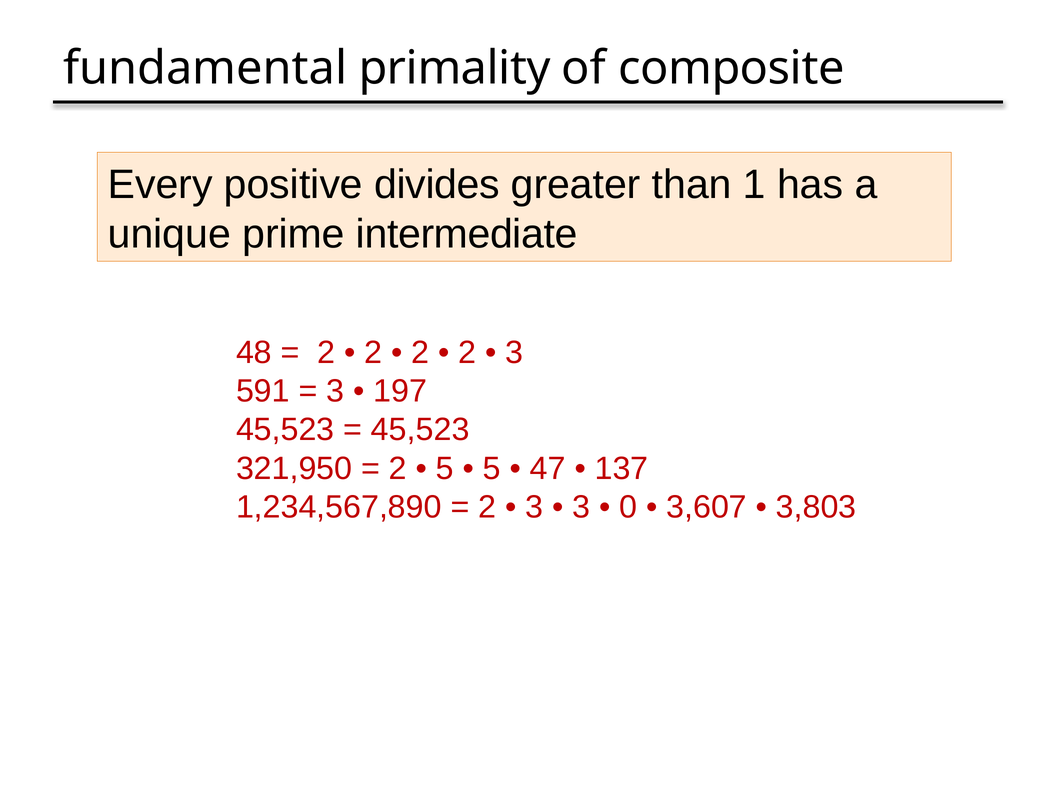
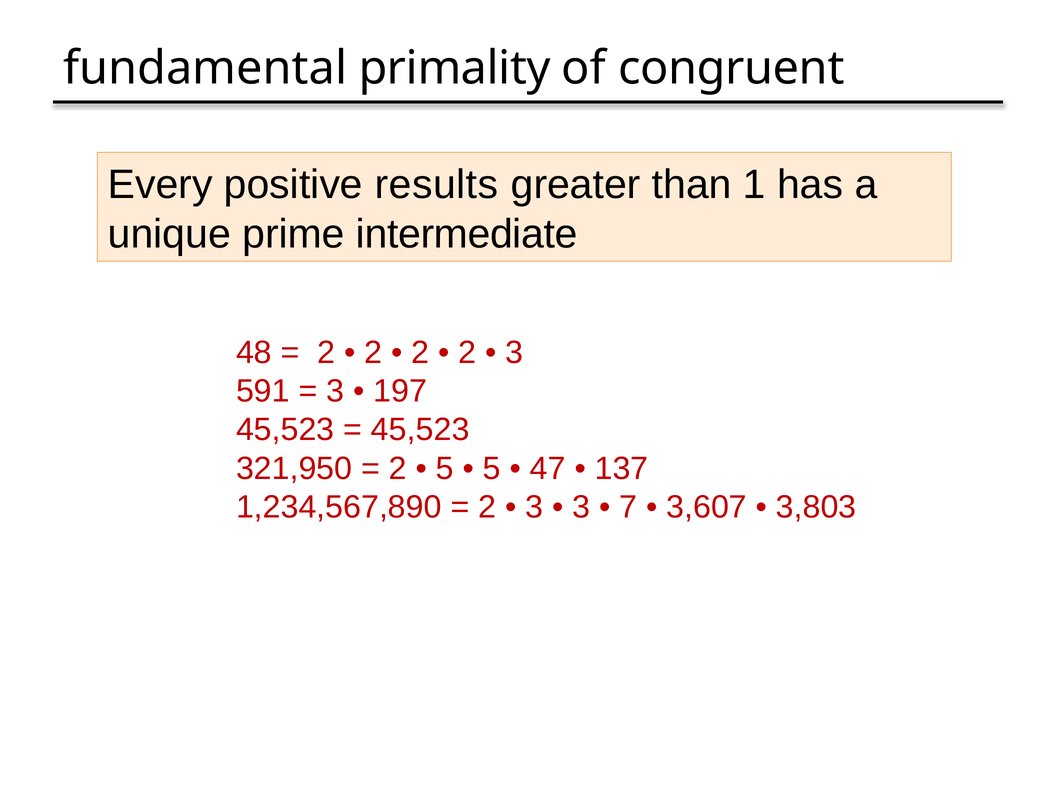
composite: composite -> congruent (731, 68)
divides: divides -> results (437, 185)
0: 0 -> 7 (628, 507)
